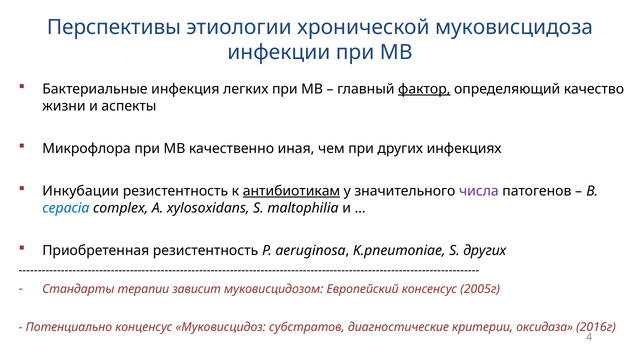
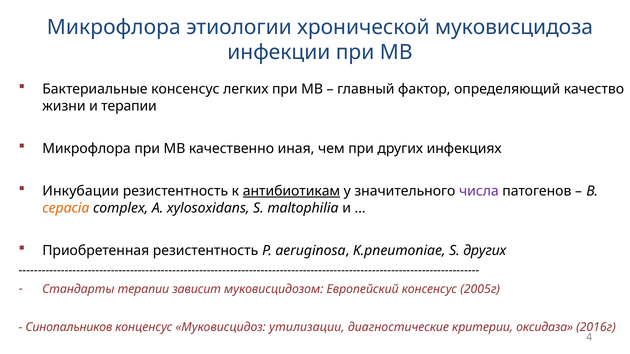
Перспективы: Перспективы -> Микрофлора (114, 27)
Бактериальные инфекция: инфекция -> консенсус (185, 89)
фактор underline: present -> none (424, 89)
и аспекты: аспекты -> терапии (129, 106)
cepacia colour: blue -> orange (66, 208)
Потенциально: Потенциально -> Синопальников (69, 327)
субстратов: субстратов -> утилизации (307, 327)
